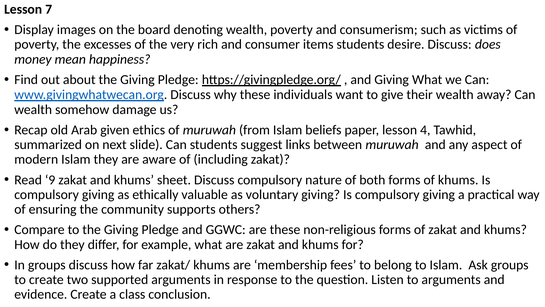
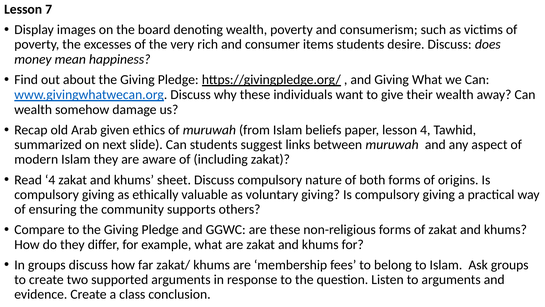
Read 9: 9 -> 4 (50, 180)
of khums: khums -> origins (458, 180)
